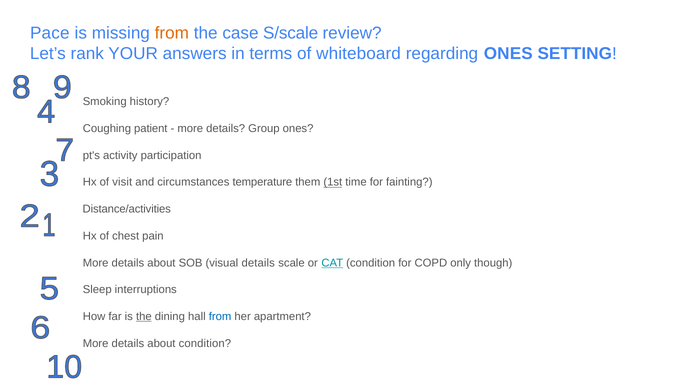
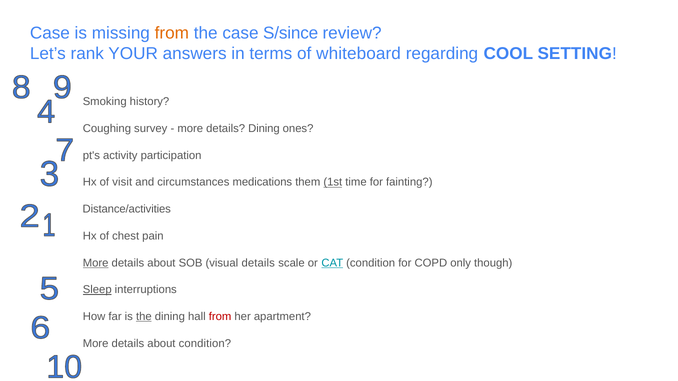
Pace: Pace -> Case (50, 33)
S/scale: S/scale -> S/since (291, 33)
regarding ONES: ONES -> COOL (508, 54)
patient: patient -> survey (151, 129)
details Group: Group -> Dining (264, 129)
temperature: temperature -> medications (262, 182)
More underline: none -> present (96, 263)
Sleep underline: none -> present (97, 290)
from colour: blue -> red (220, 317)
